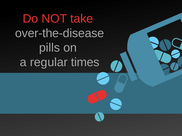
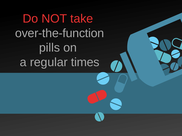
over-the-disease: over-the-disease -> over-the-function (60, 33)
